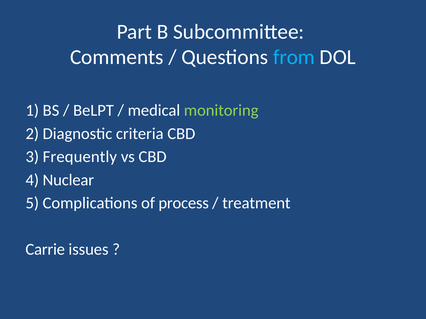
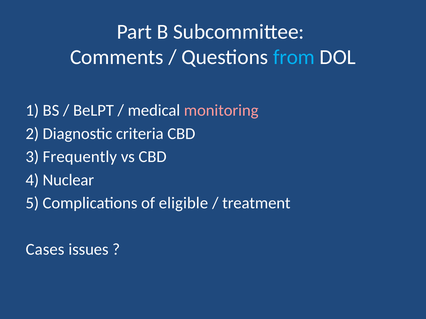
monitoring colour: light green -> pink (221, 111)
process: process -> eligible (183, 203)
Carrie: Carrie -> Cases (45, 250)
